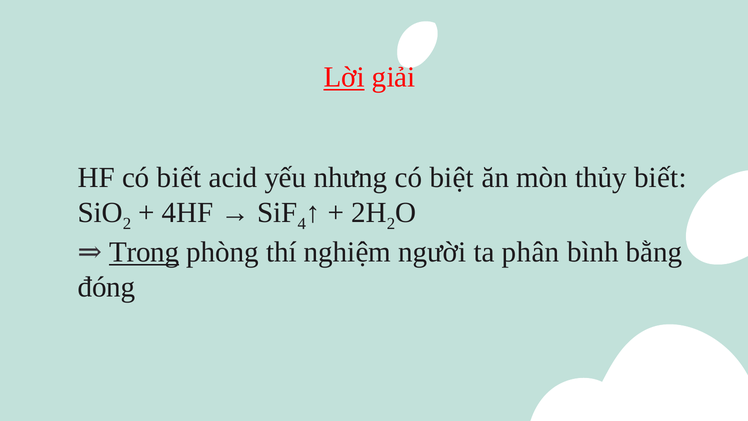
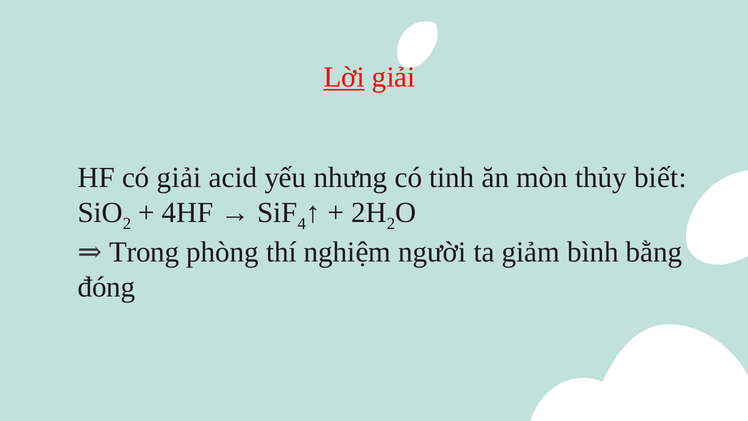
có biết: biết -> giải (179, 178)
biệt: biệt -> tinh (452, 178)
Trong underline: present -> none (144, 252)
phân: phân -> giảm (531, 252)
